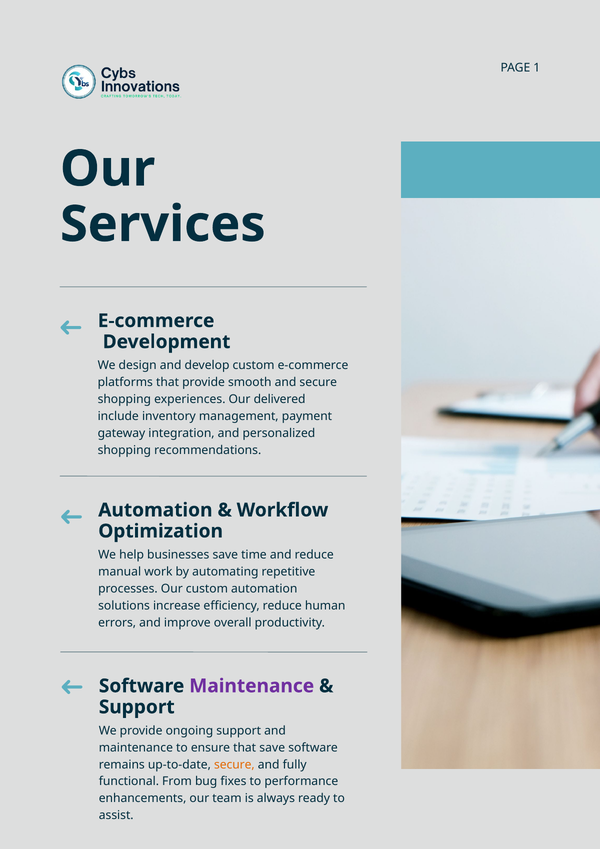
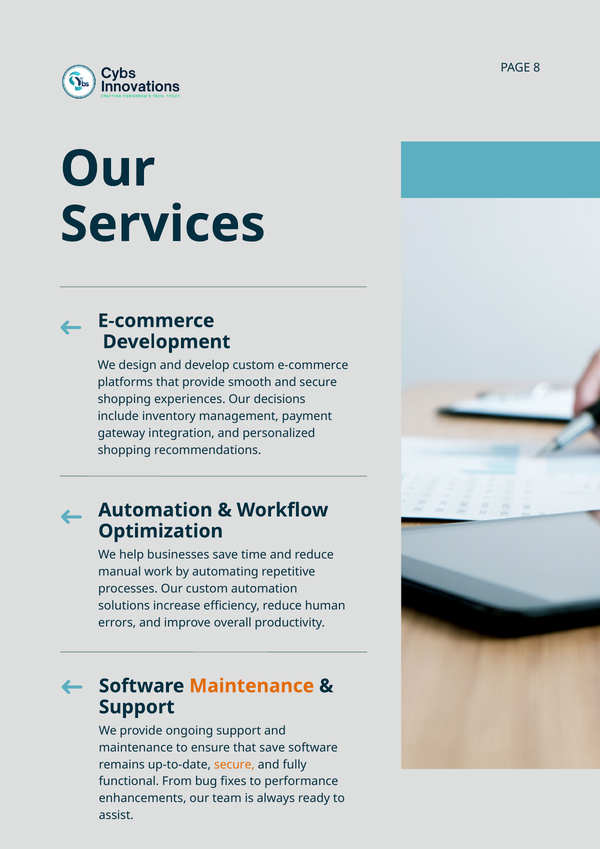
1: 1 -> 8 (537, 68)
delivered: delivered -> decisions (280, 399)
Maintenance colour: purple -> orange (252, 686)
